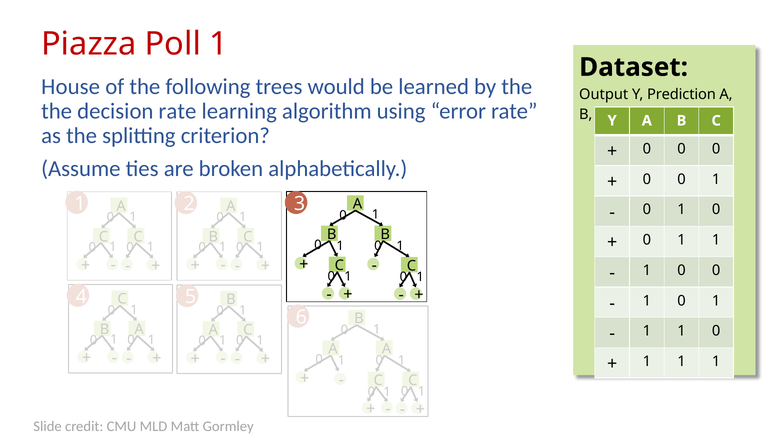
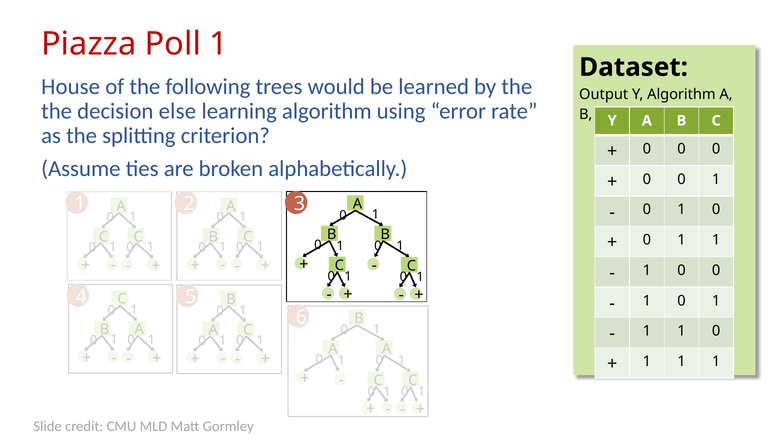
Y Prediction: Prediction -> Algorithm (681, 94)
decision rate: rate -> else (177, 111)
